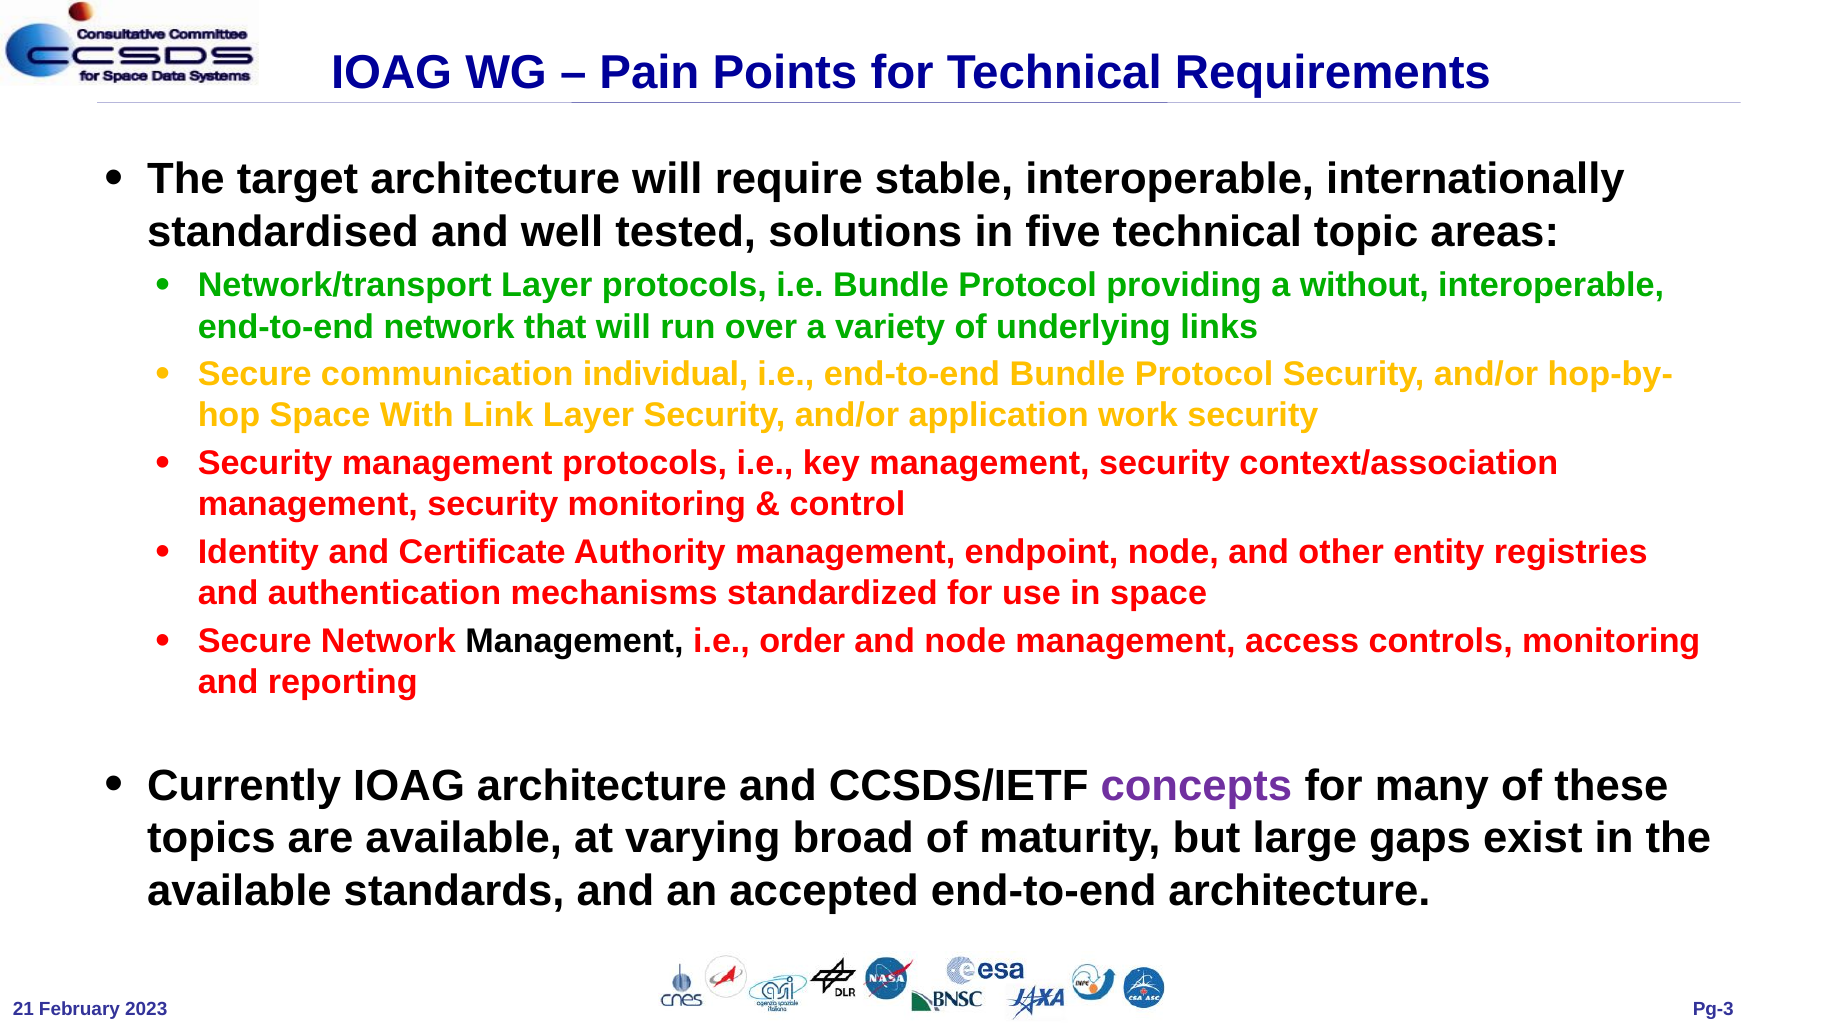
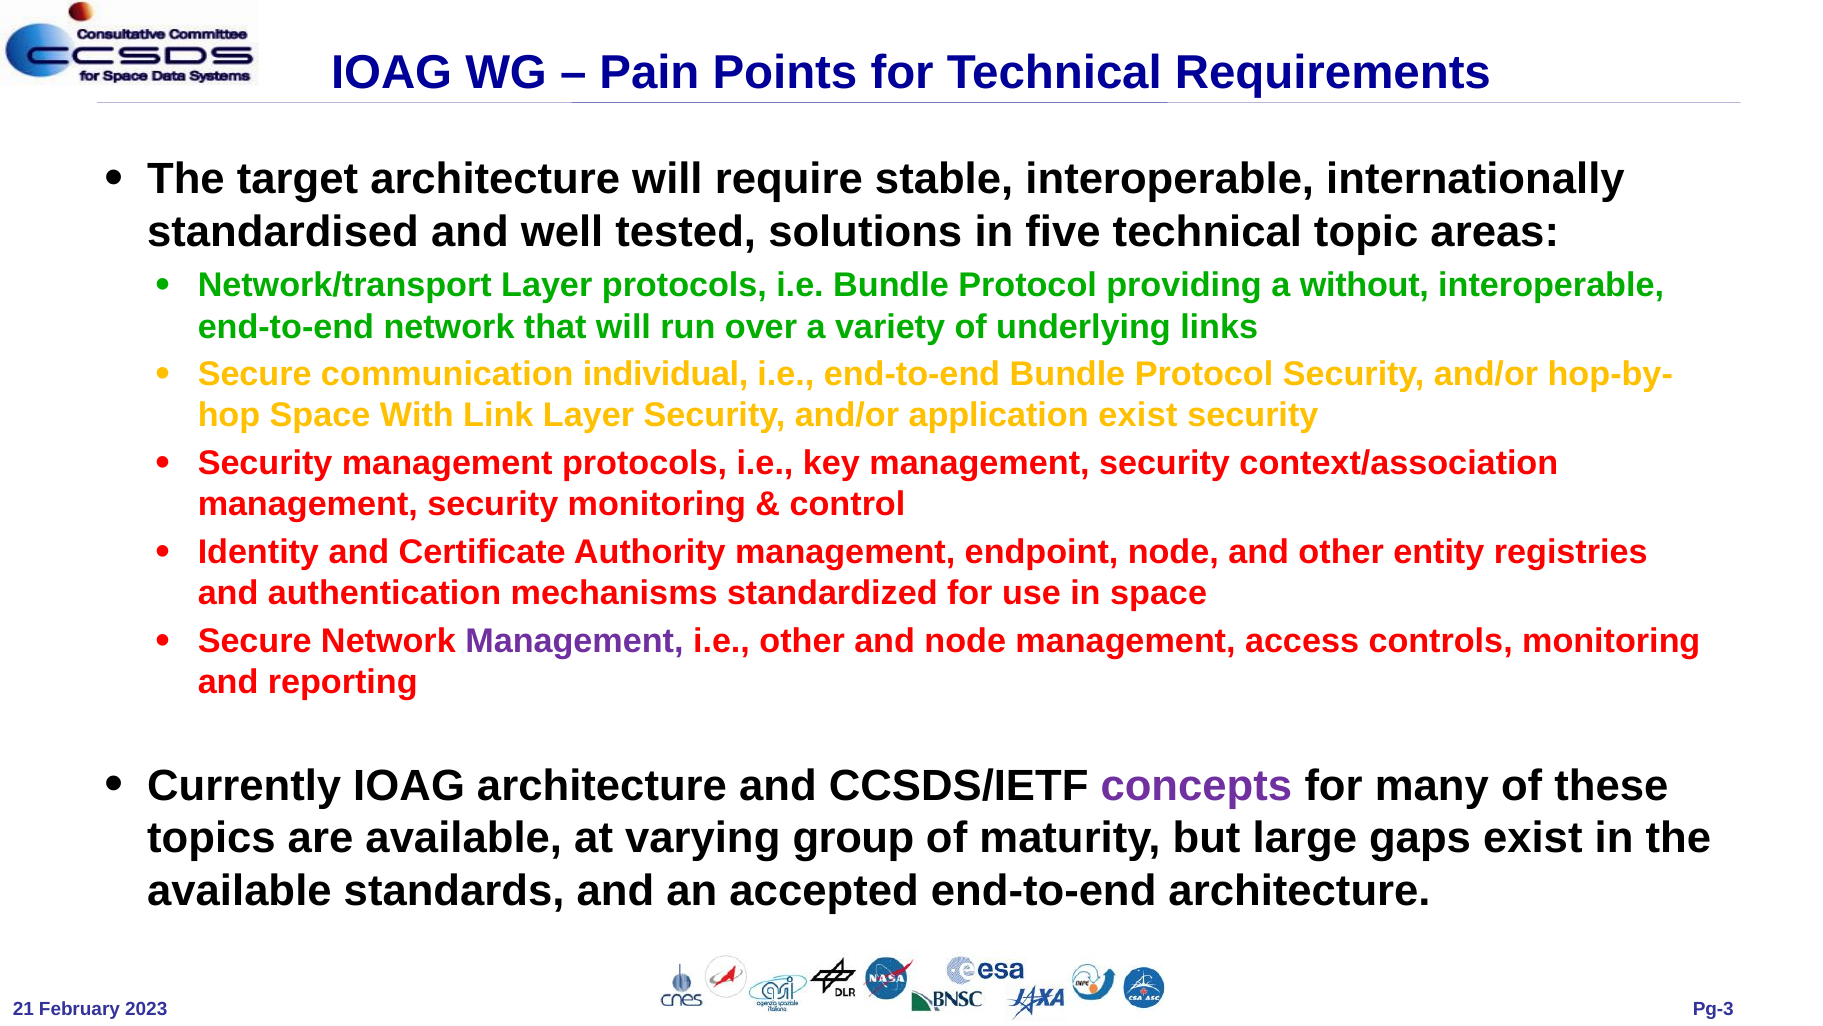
application work: work -> exist (1138, 415)
Management colour: black -> purple (574, 641)
i.e order: order -> other (802, 641)
broad: broad -> group (853, 838)
